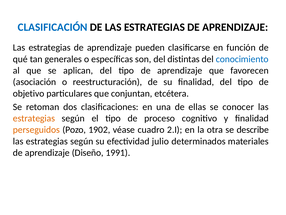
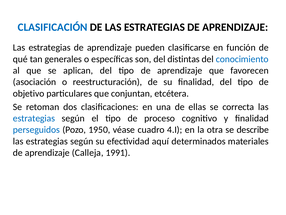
conocer: conocer -> correcta (238, 107)
estrategias colour: orange -> blue (34, 118)
perseguidos colour: orange -> blue (36, 129)
1902: 1902 -> 1950 (99, 129)
2.I: 2.I -> 4.I (175, 129)
julio: julio -> aquí (160, 141)
Diseño: Diseño -> Calleja (88, 152)
